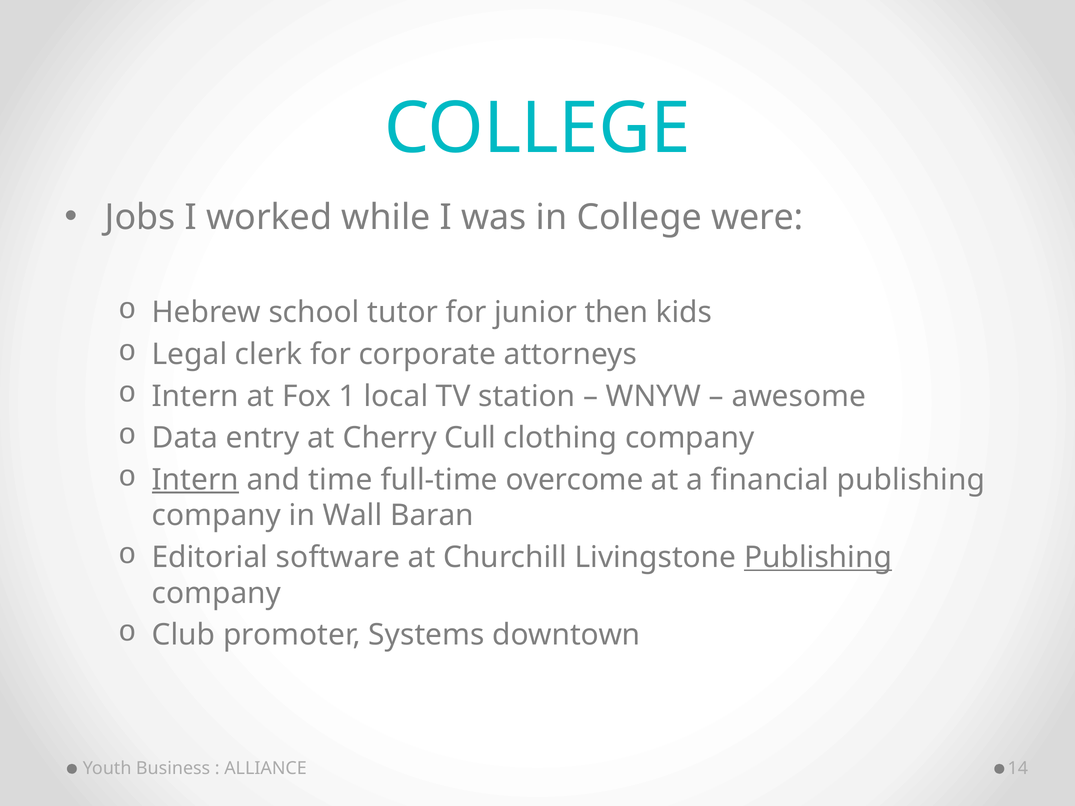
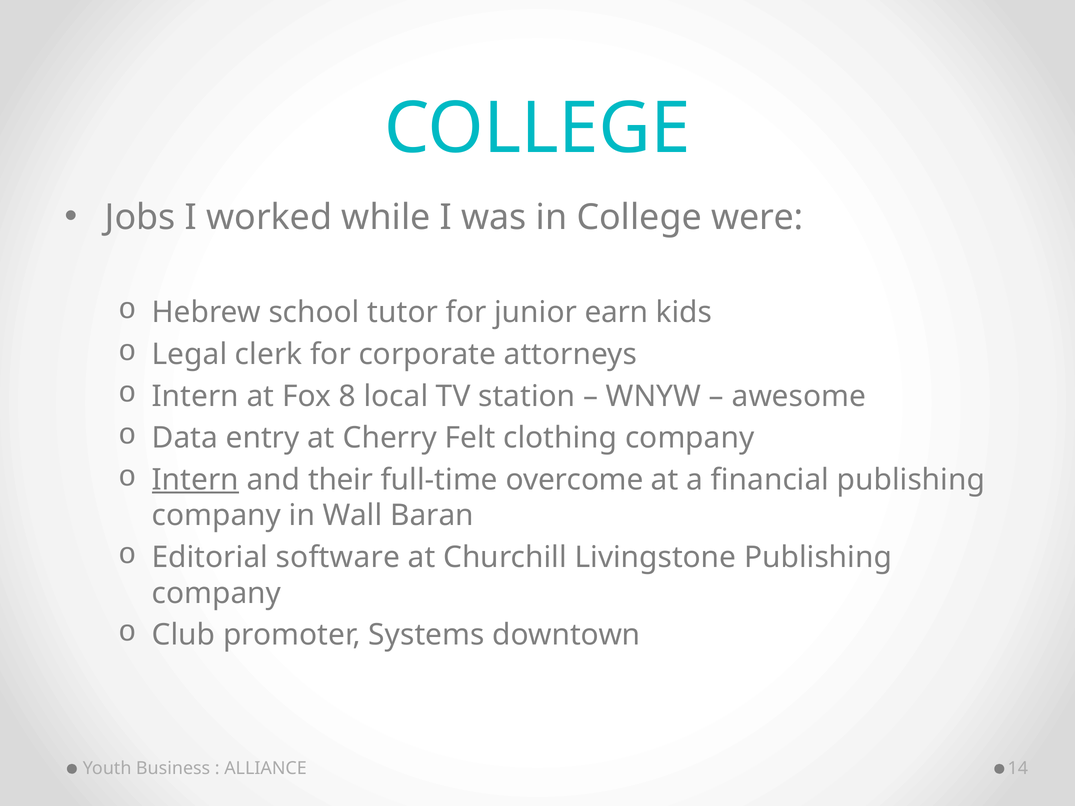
then: then -> earn (617, 313)
1: 1 -> 8 (347, 396)
Cull: Cull -> Felt (470, 438)
time: time -> their (341, 480)
Publishing underline: present -> none (818, 558)
